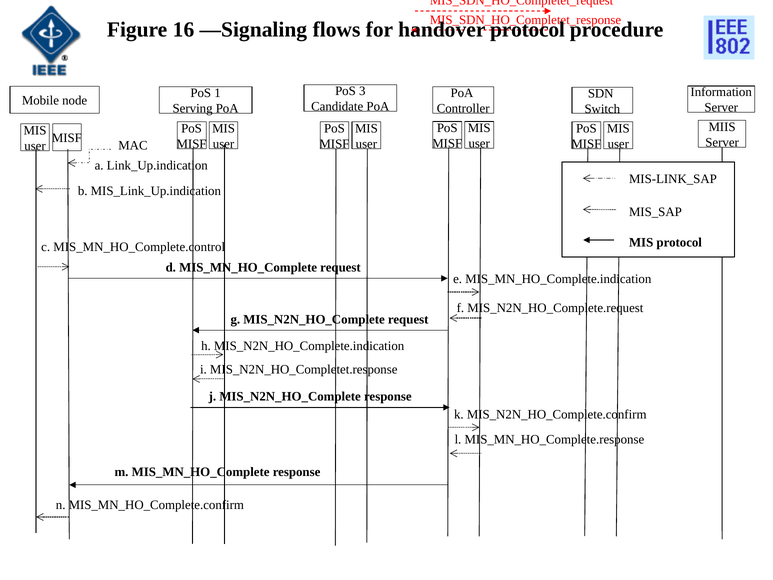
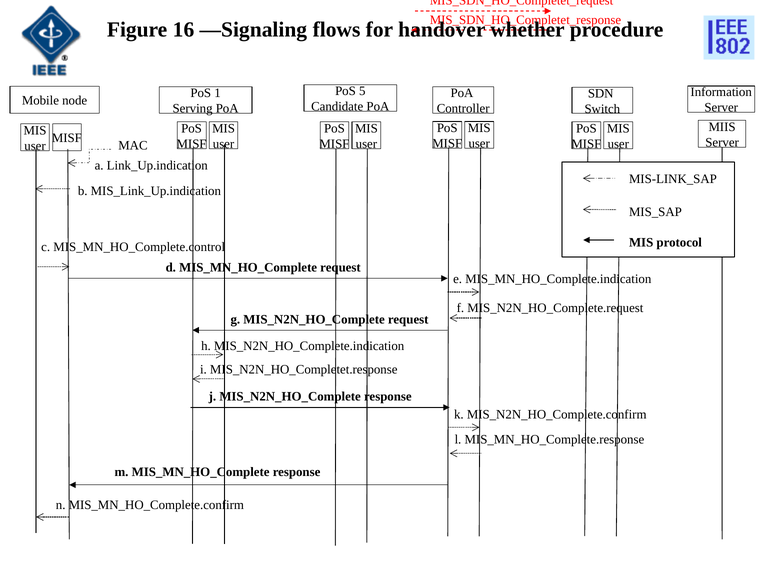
handover protocol: protocol -> whether (527, 30)
3: 3 -> 5 (362, 91)
